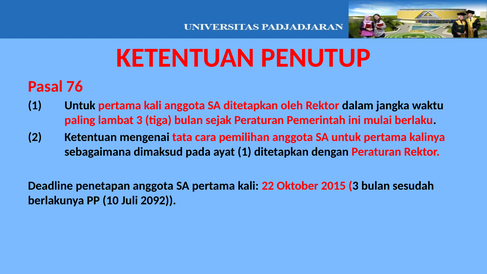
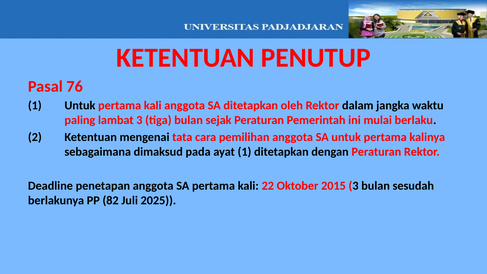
10: 10 -> 82 (111, 200)
2092: 2092 -> 2025 (158, 200)
